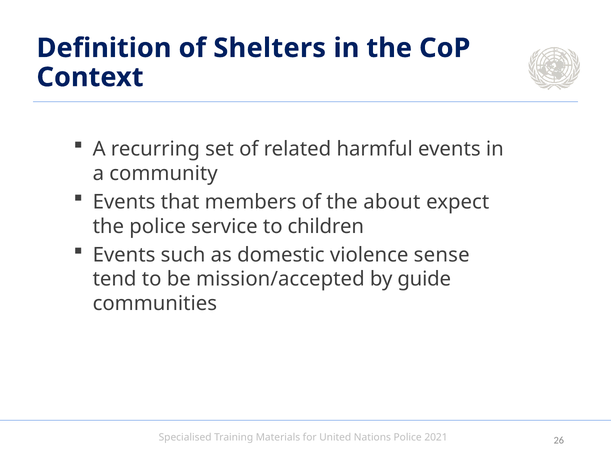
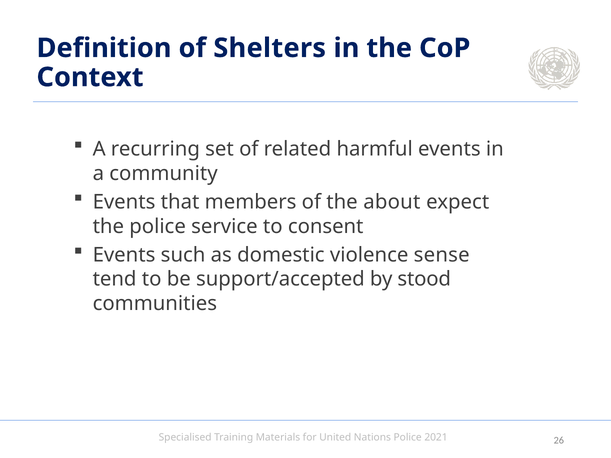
children: children -> consent (326, 226)
mission/accepted: mission/accepted -> support/accepted (280, 279)
guide: guide -> stood (424, 279)
